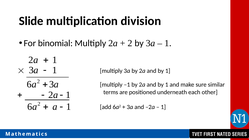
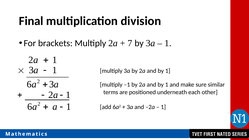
Slide: Slide -> Final (31, 21)
binomial: binomial -> brackets (55, 43)
2: 2 -> 7 (130, 43)
